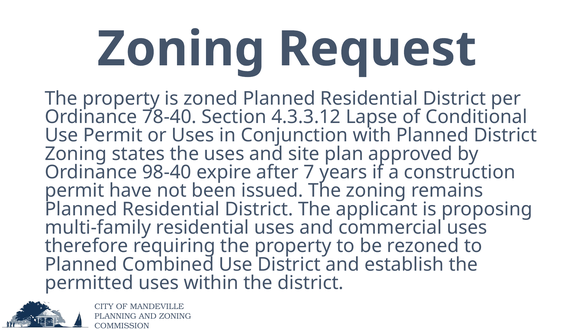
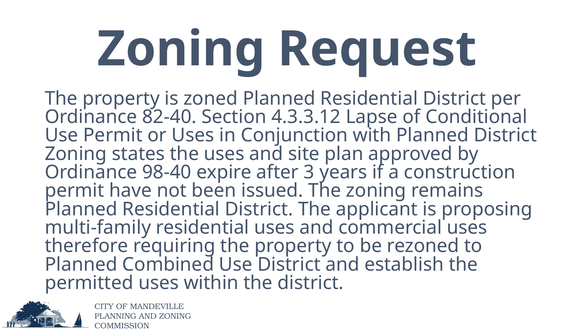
78-40: 78-40 -> 82-40 (169, 117)
7: 7 -> 3 (309, 172)
